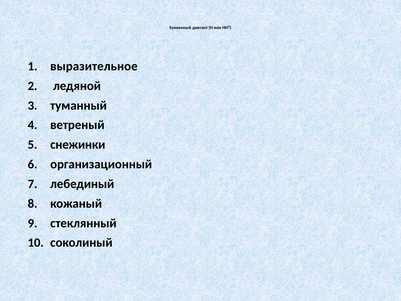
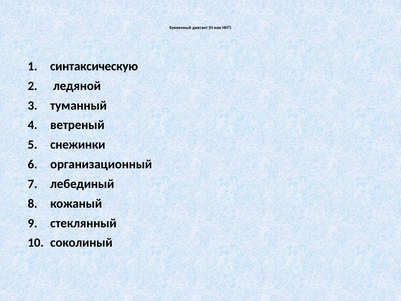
выразительное: выразительное -> синтаксическую (94, 66)
